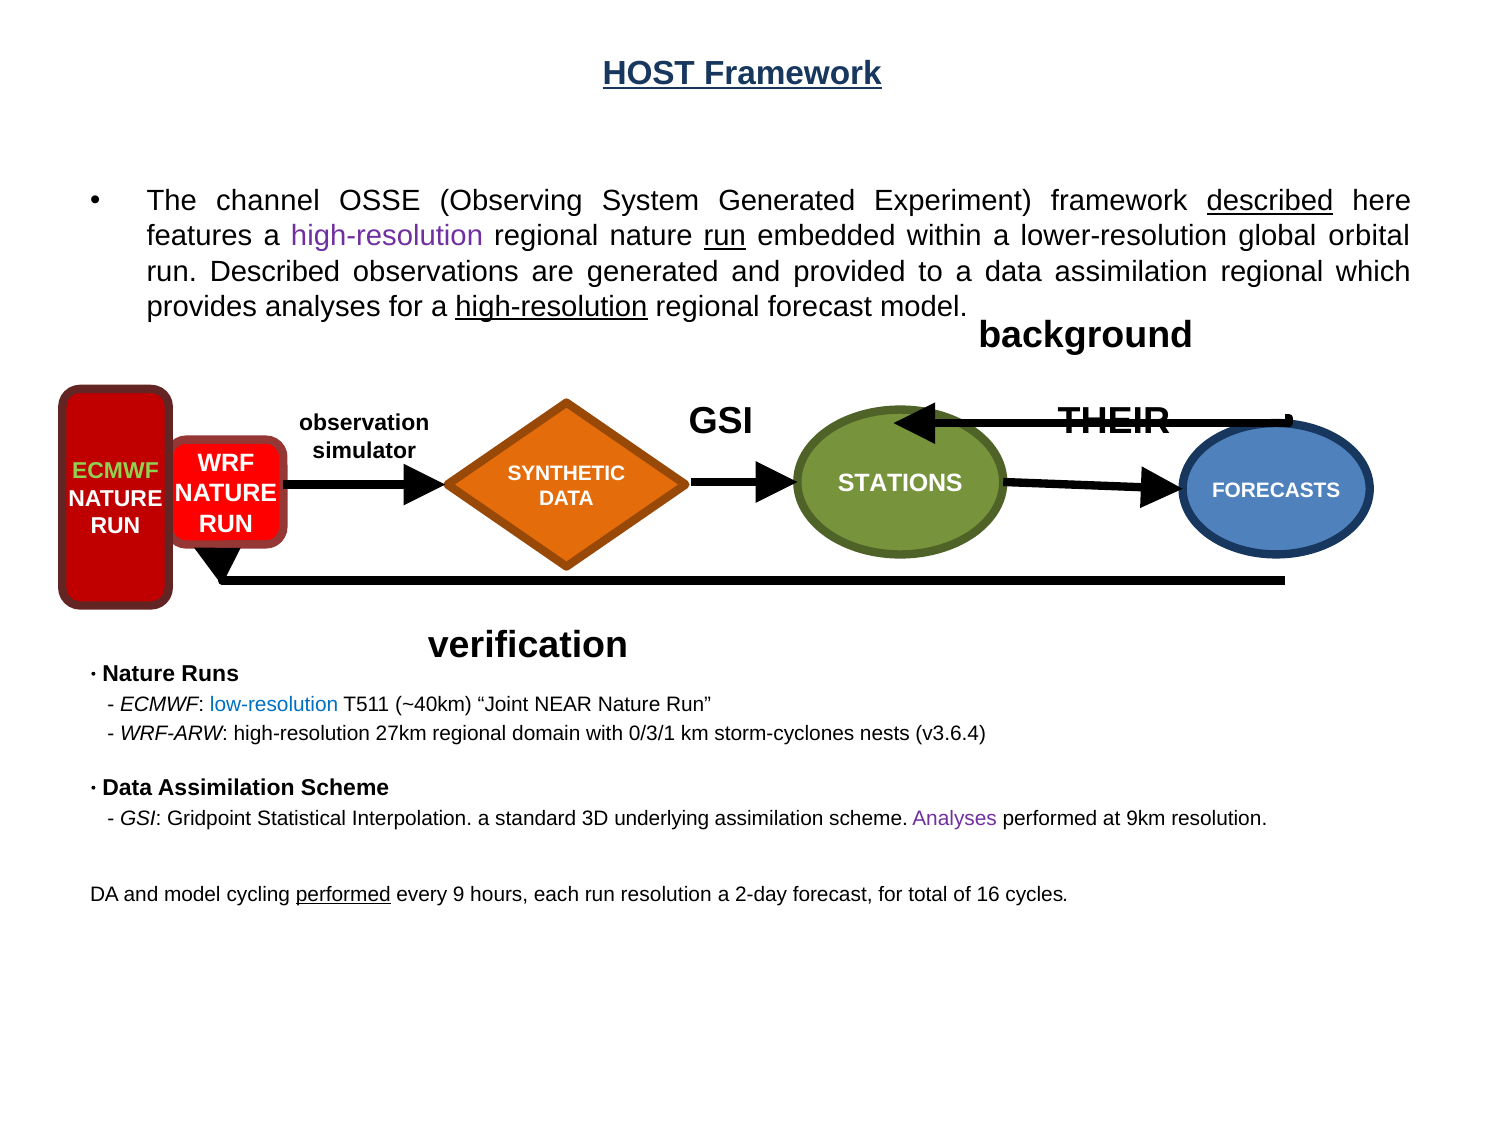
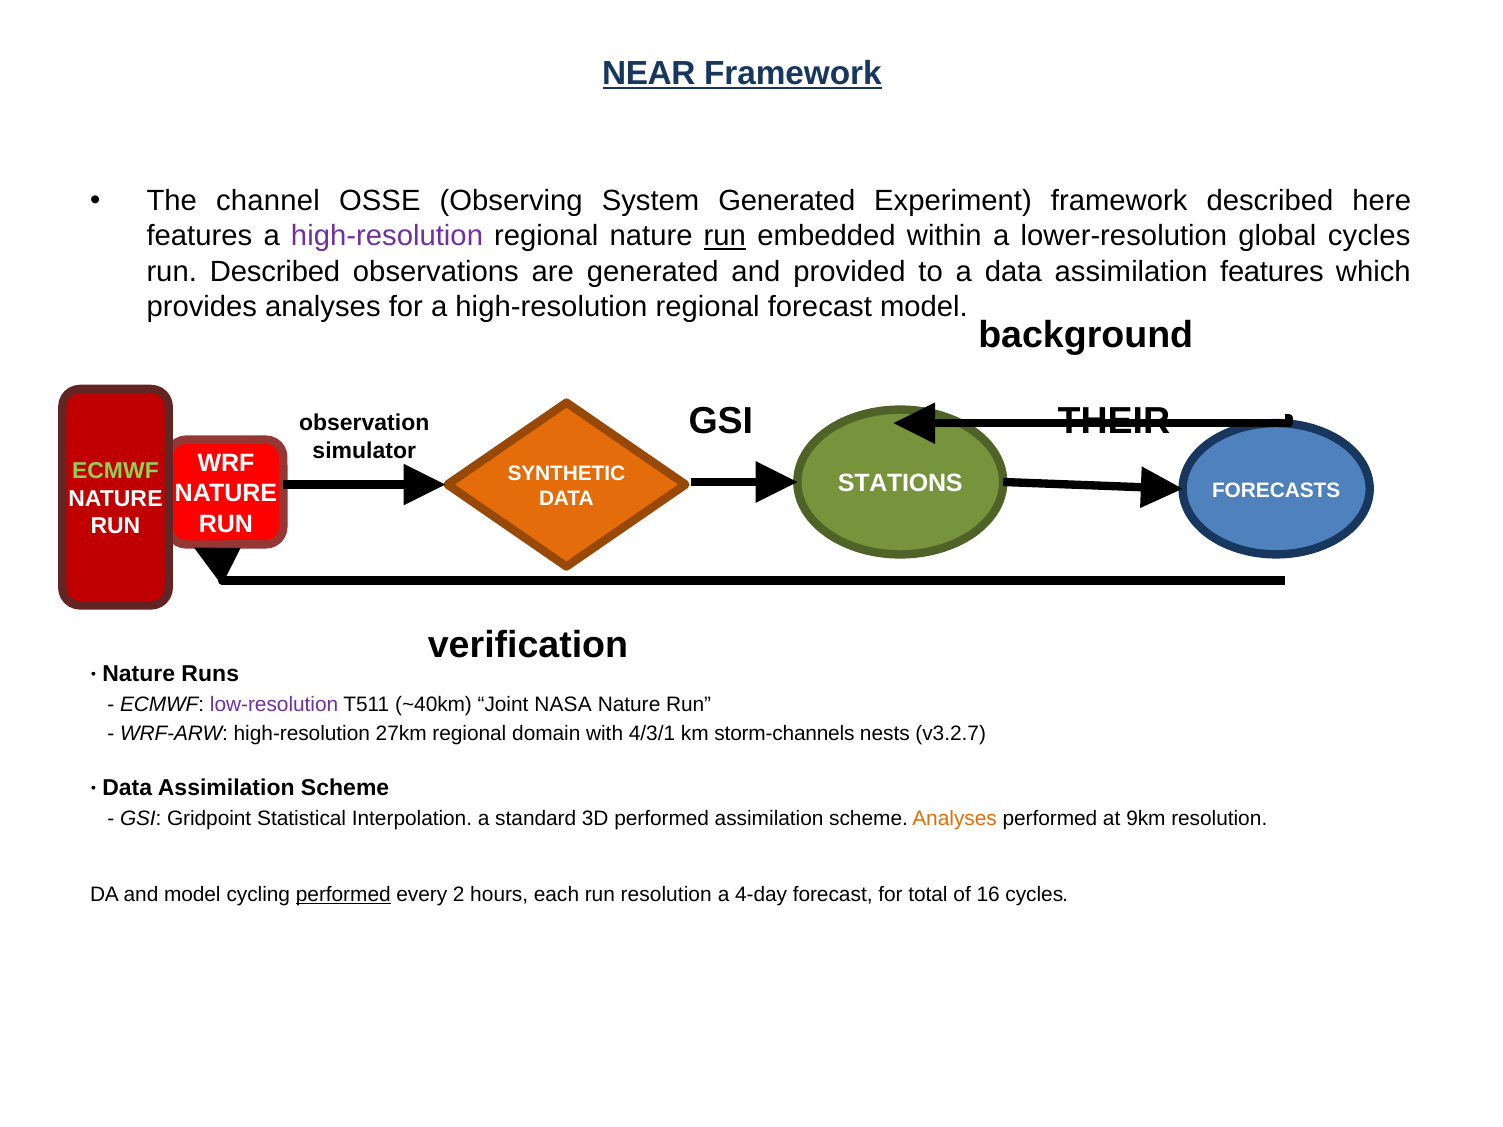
HOST: HOST -> NEAR (649, 73)
described underline: present -> none (1270, 201)
global orbital: orbital -> cycles (1369, 236)
assimilation regional: regional -> features (1272, 272)
high-resolution underline: present -> none (551, 307)
low-resolution colour: blue -> purple (274, 705)
NEAR: NEAR -> NASA (563, 705)
0/3/1: 0/3/1 -> 4/3/1 (652, 734)
storm-cyclones: storm-cyclones -> storm-channels (785, 734)
v3.6.4: v3.6.4 -> v3.2.7 (951, 734)
3D underlying: underlying -> performed (662, 819)
Analyses colour: purple -> orange (955, 819)
9: 9 -> 2 (459, 895)
2-day: 2-day -> 4-day (761, 895)
